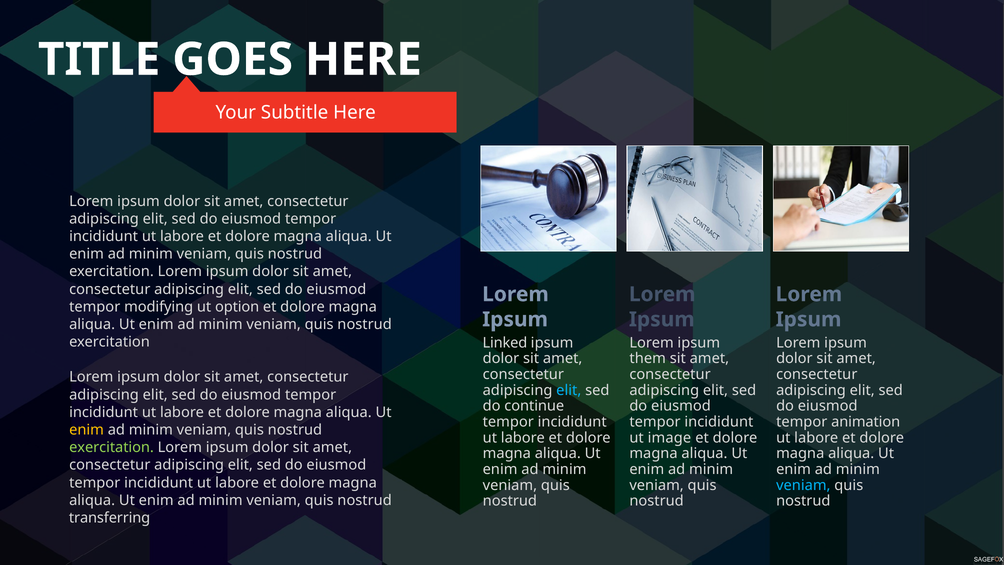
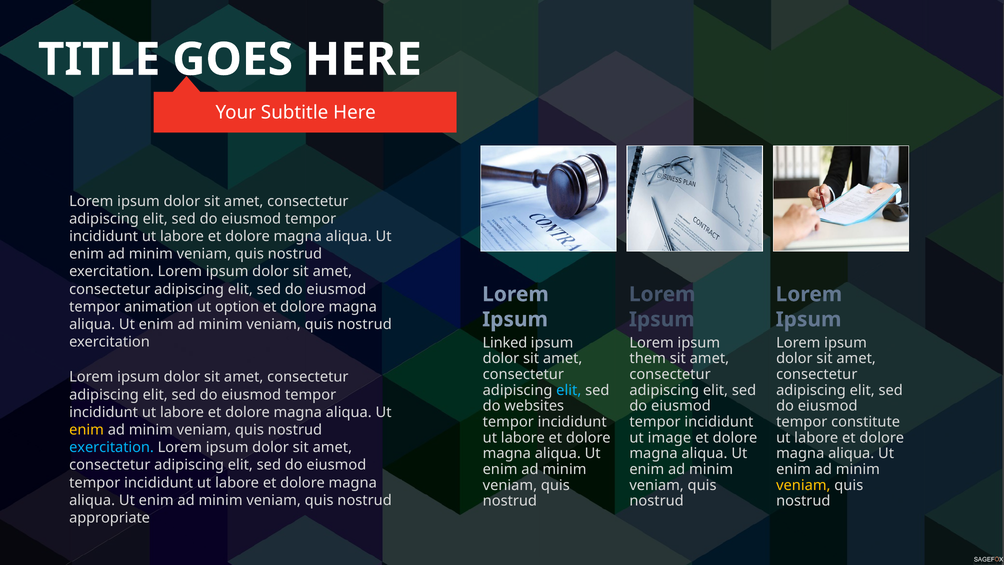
modifying: modifying -> animation (159, 307)
continue: continue -> websites (534, 406)
animation: animation -> constitute (866, 422)
exercitation colour: light green -> light blue (112, 447)
veniam colour: light blue -> yellow (803, 485)
transferring: transferring -> appropriate (110, 518)
